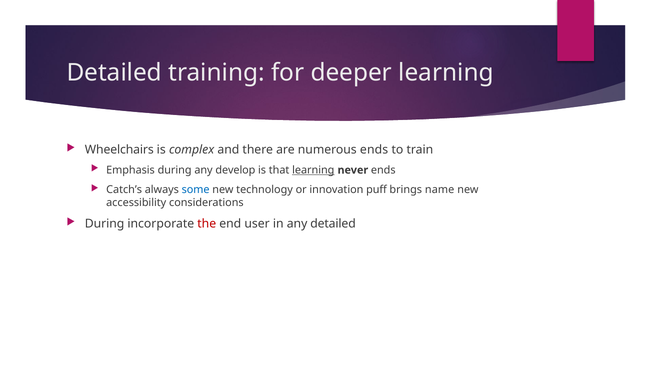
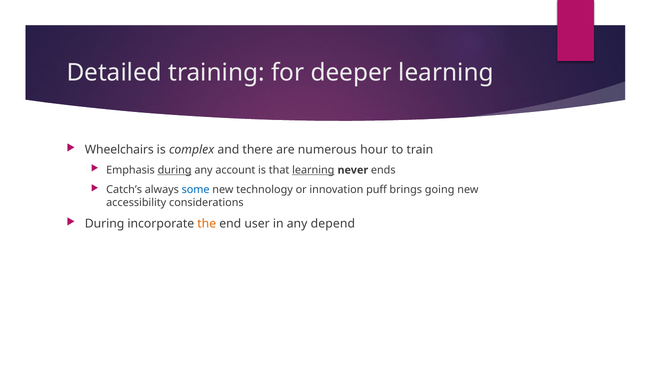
numerous ends: ends -> hour (374, 150)
during underline: none -> present (175, 170)
develop: develop -> account (235, 170)
name: name -> going (440, 190)
the colour: red -> orange (207, 224)
any detailed: detailed -> depend (333, 224)
